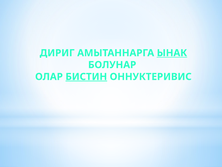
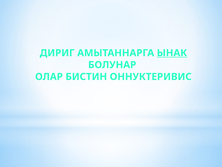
БИСТИН underline: present -> none (86, 77)
